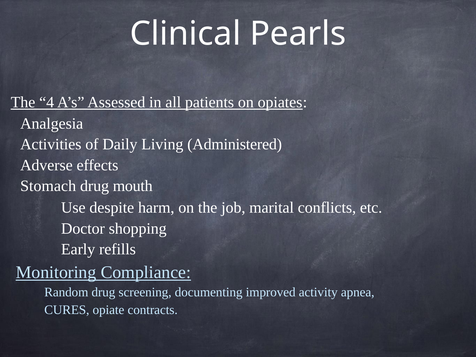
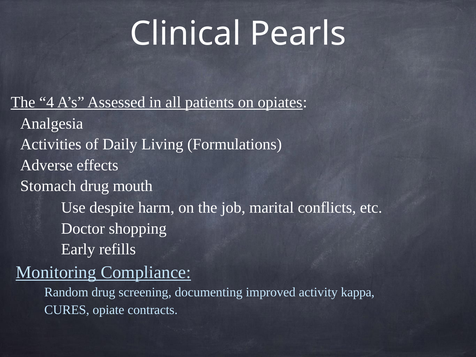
Administered: Administered -> Formulations (235, 144)
apnea: apnea -> kappa (358, 292)
